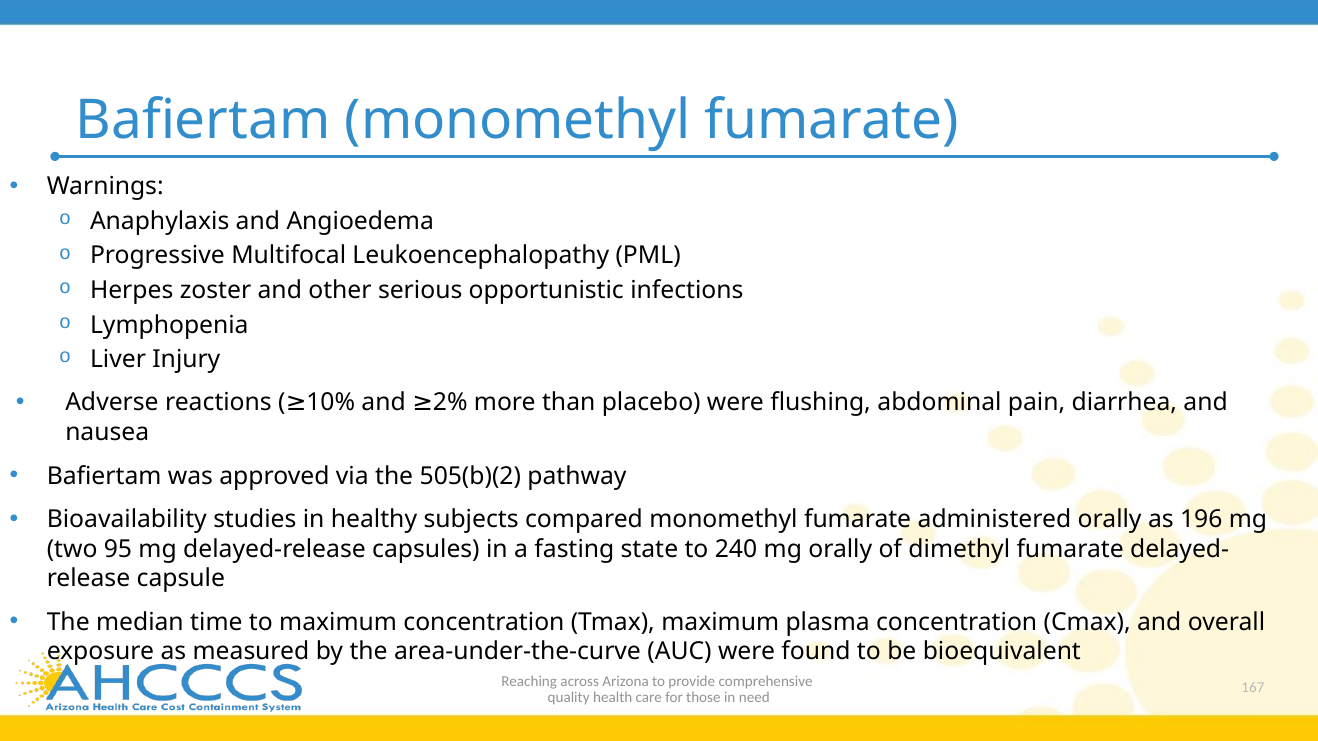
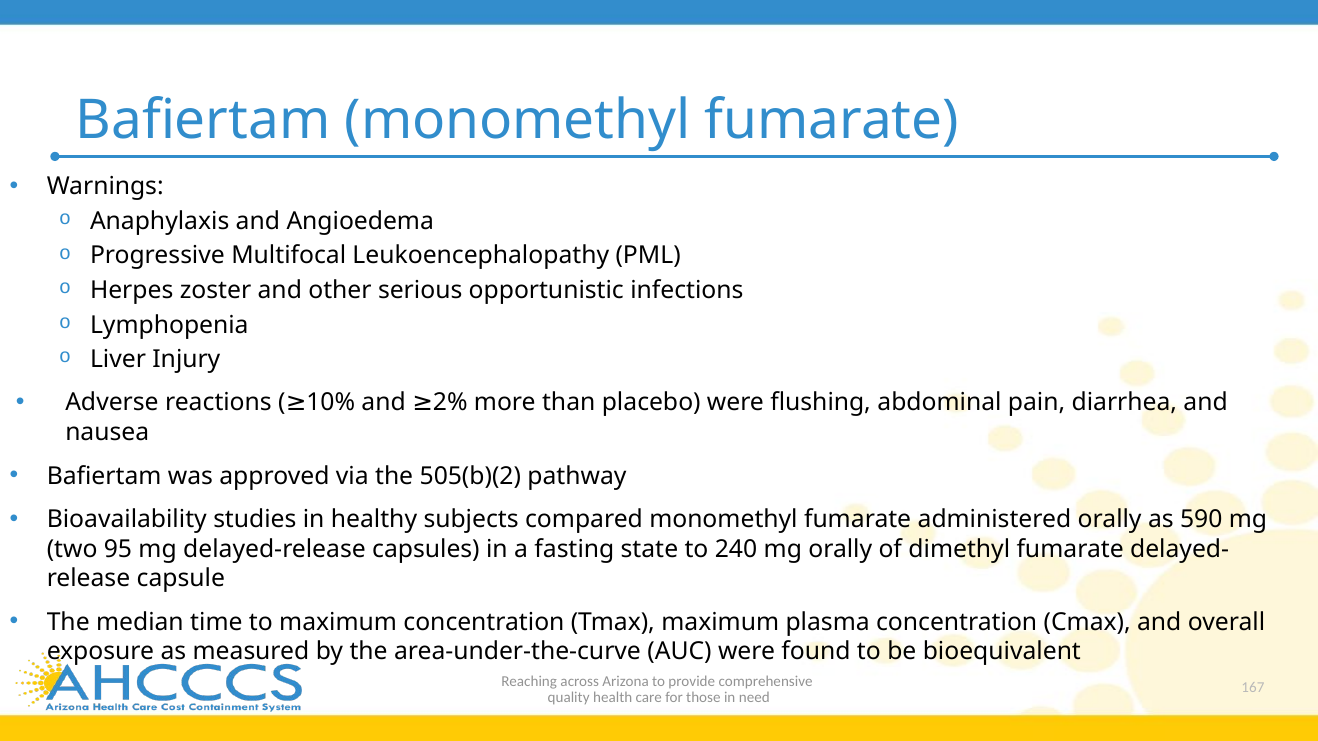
196: 196 -> 590 (1201, 519)
